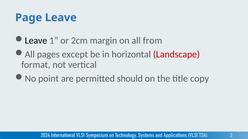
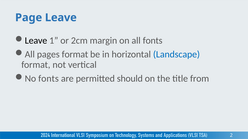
all from: from -> fonts (153, 41)
pages except: except -> format (75, 55)
Landscape colour: red -> blue (176, 55)
No point: point -> fonts (48, 79)
copy: copy -> from (200, 79)
